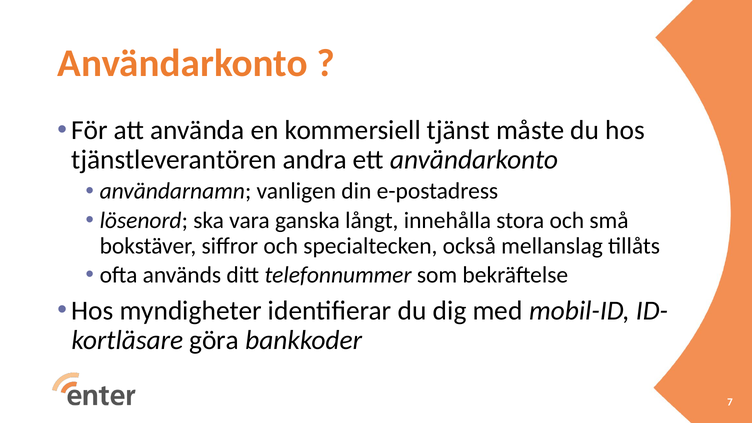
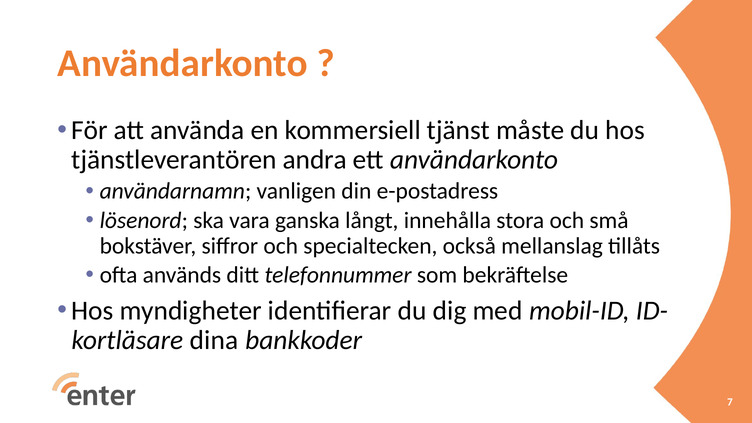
göra: göra -> dina (214, 340)
